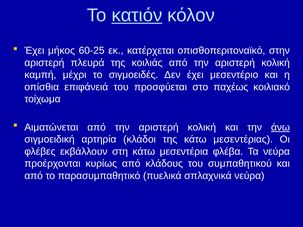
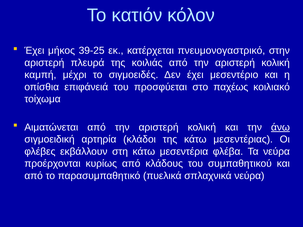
κατιόν underline: present -> none (137, 15)
60-25: 60-25 -> 39-25 (92, 51)
οπισθοπεριτοναϊκό: οπισθοπεριτοναϊκό -> πνευμονογαστρικό (221, 51)
